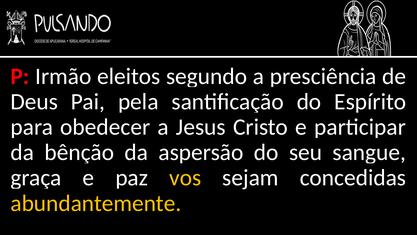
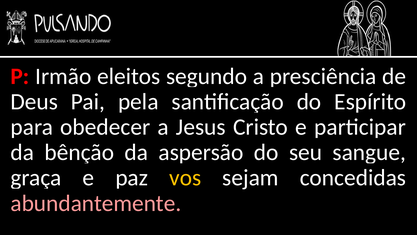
abundantemente colour: yellow -> pink (96, 203)
